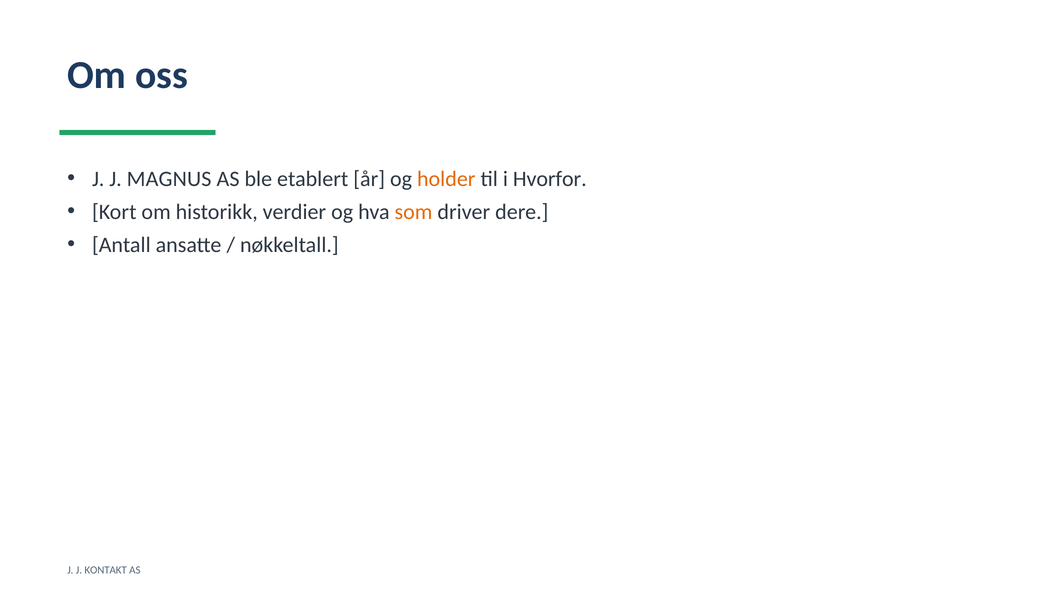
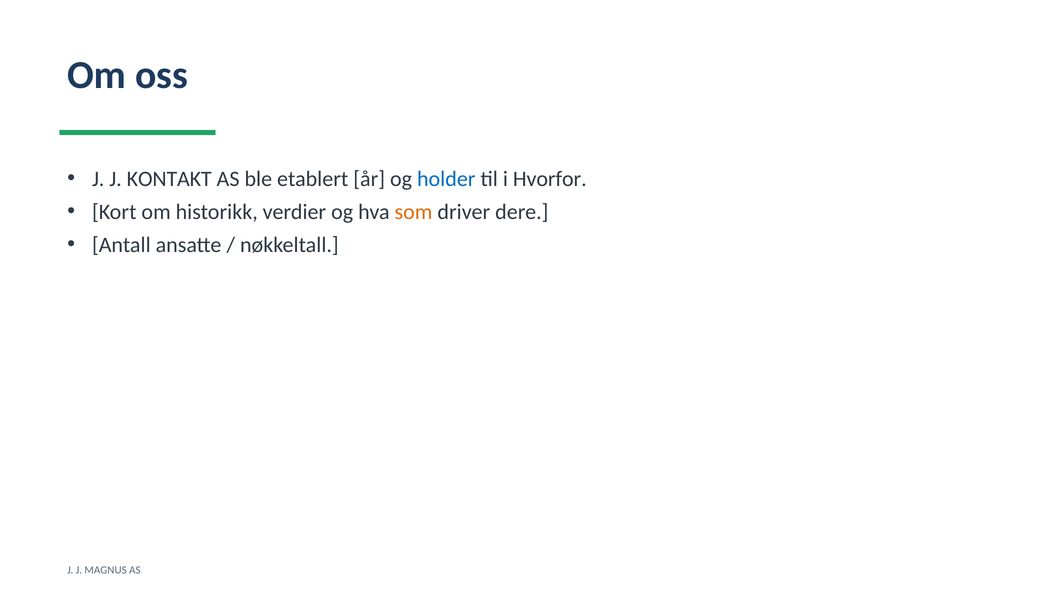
MAGNUS: MAGNUS -> KONTAKT (169, 179)
holder colour: orange -> blue (446, 179)
KONTAKT: KONTAKT -> MAGNUS (106, 570)
